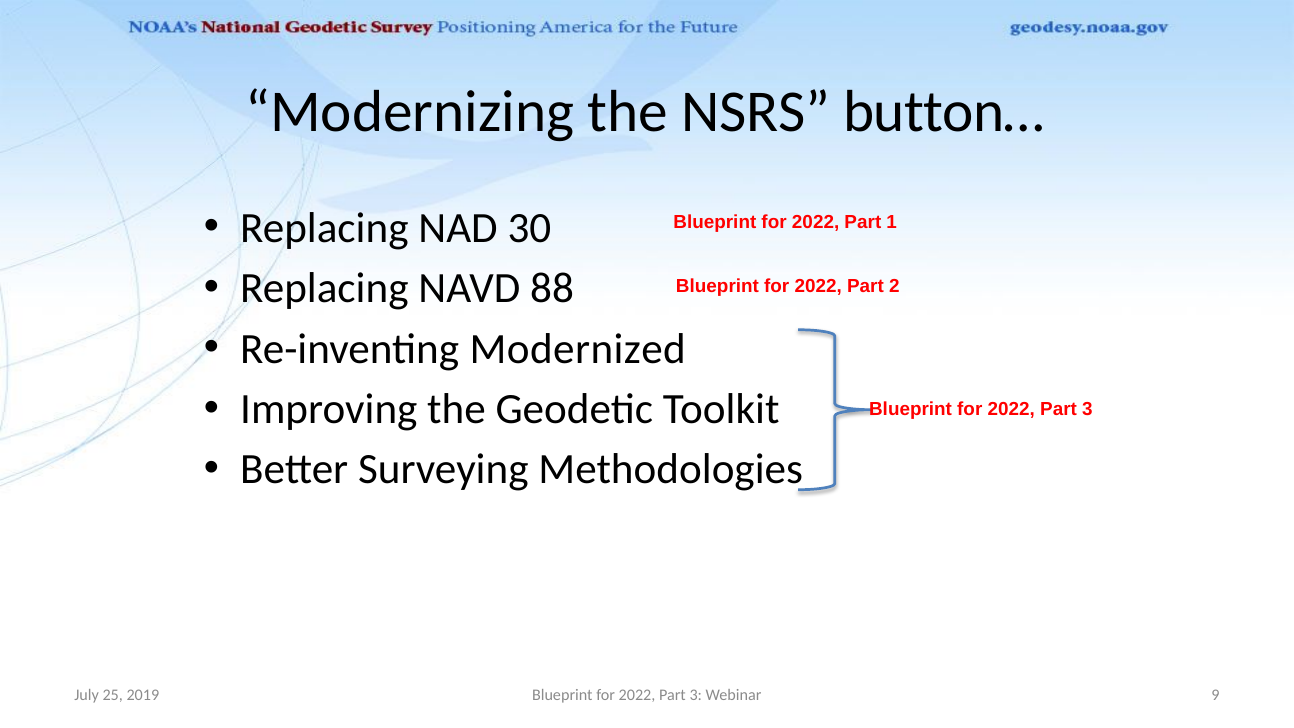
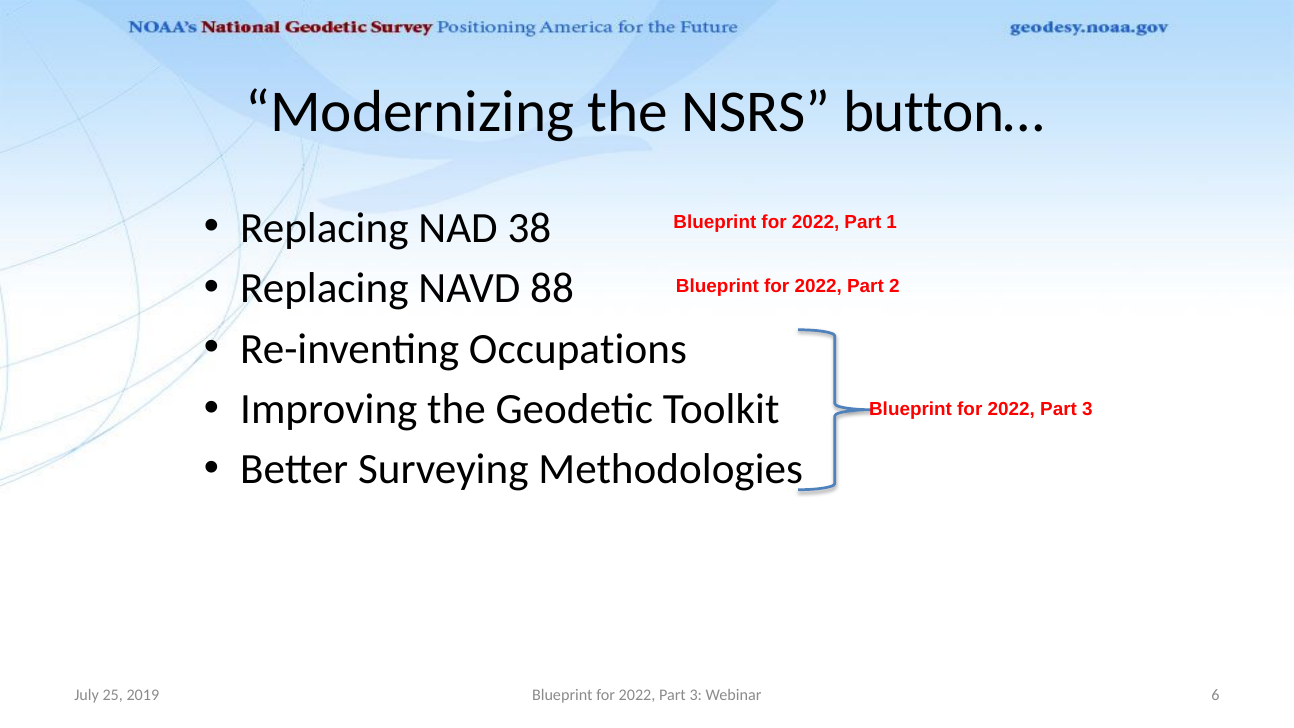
30: 30 -> 38 (529, 228)
Modernized: Modernized -> Occupations (578, 349)
9: 9 -> 6 (1216, 695)
